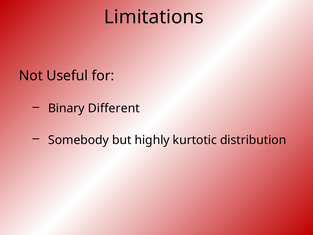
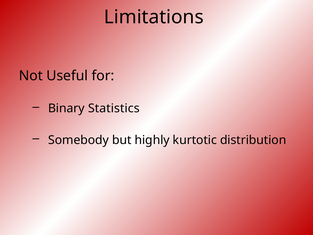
Different: Different -> Statistics (114, 108)
